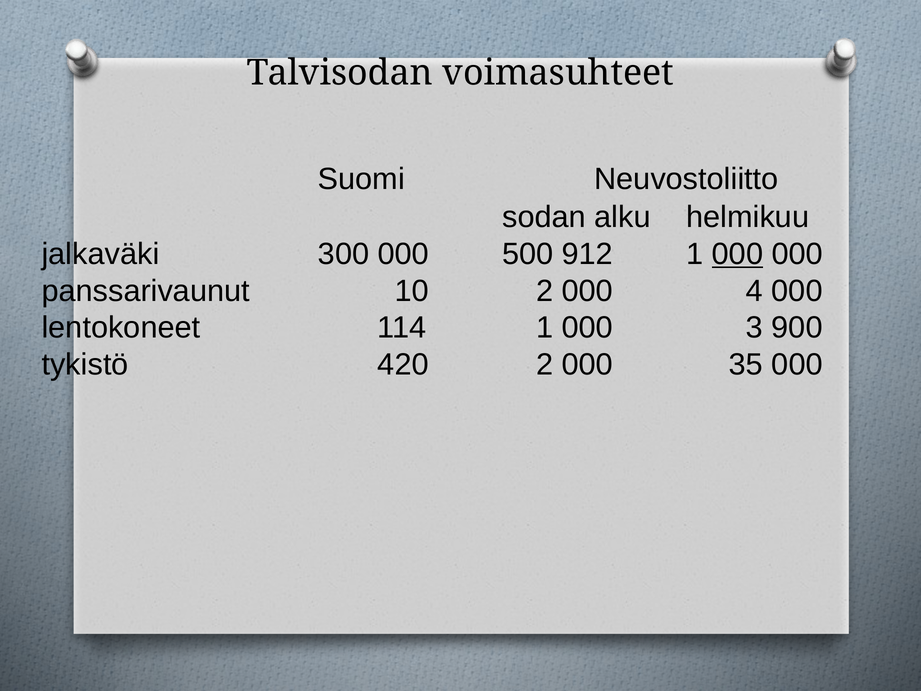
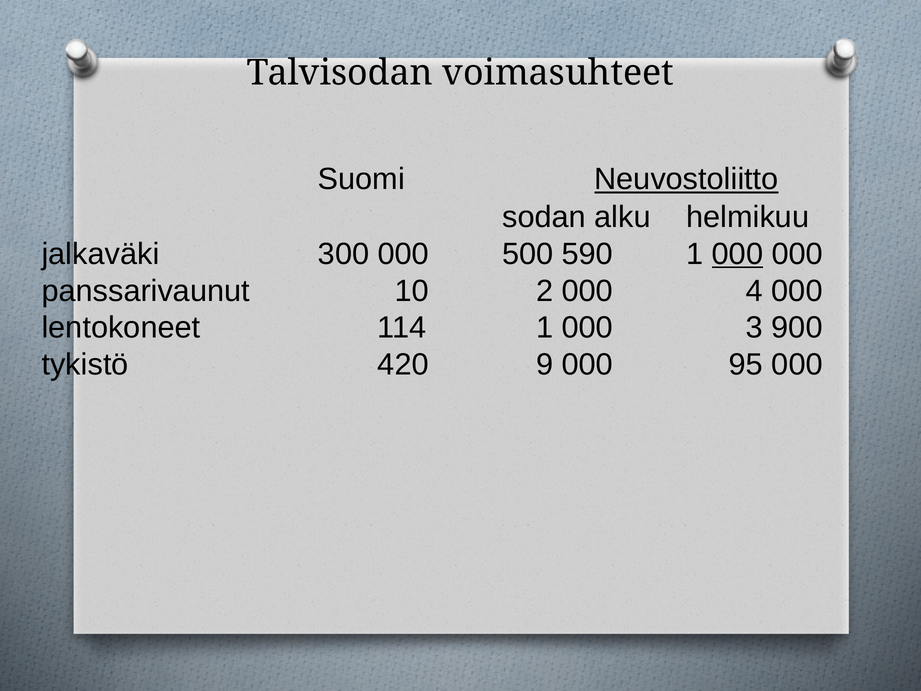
Neuvostoliitto underline: none -> present (686, 179)
912: 912 -> 590 (587, 254)
420 2: 2 -> 9 (545, 365)
35: 35 -> 95 (746, 365)
